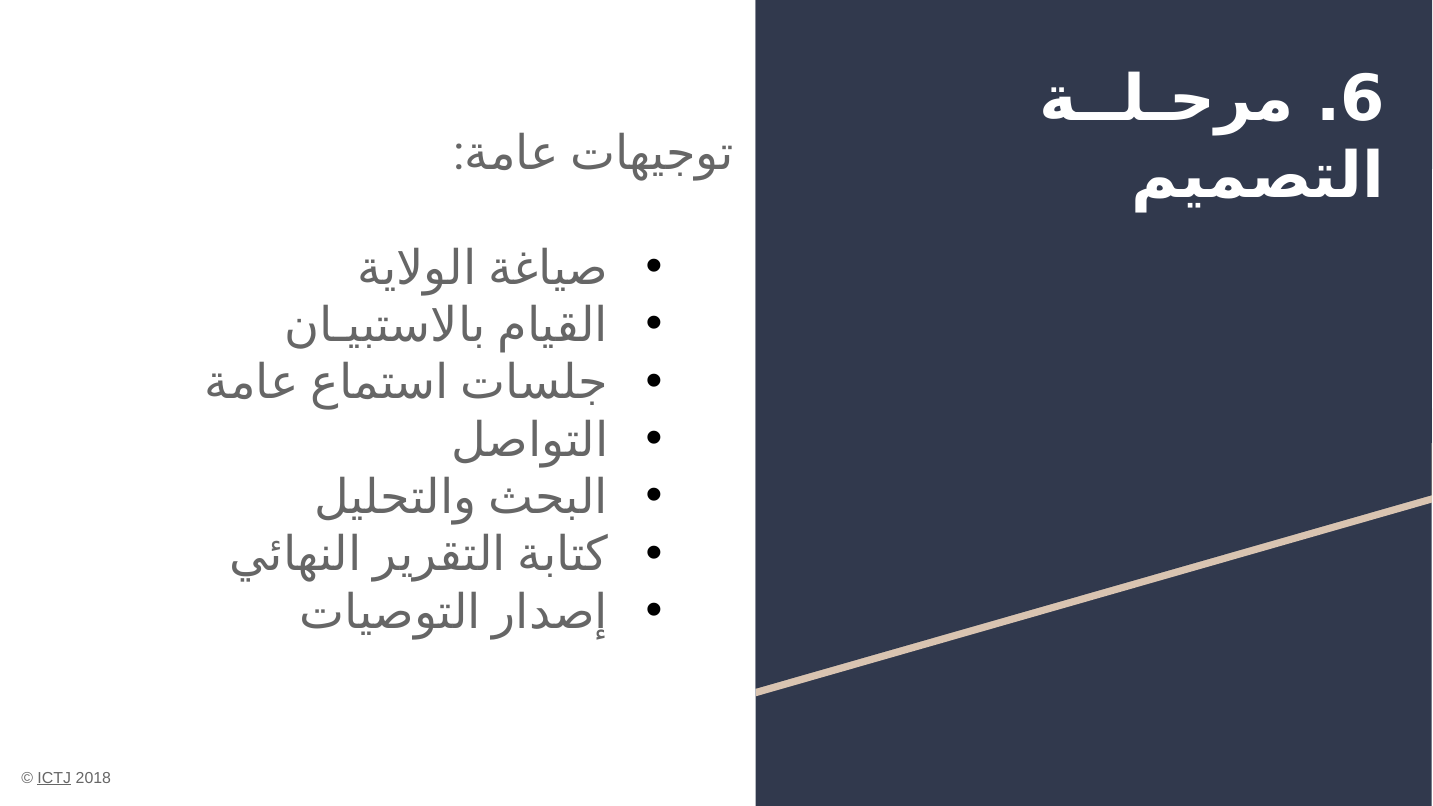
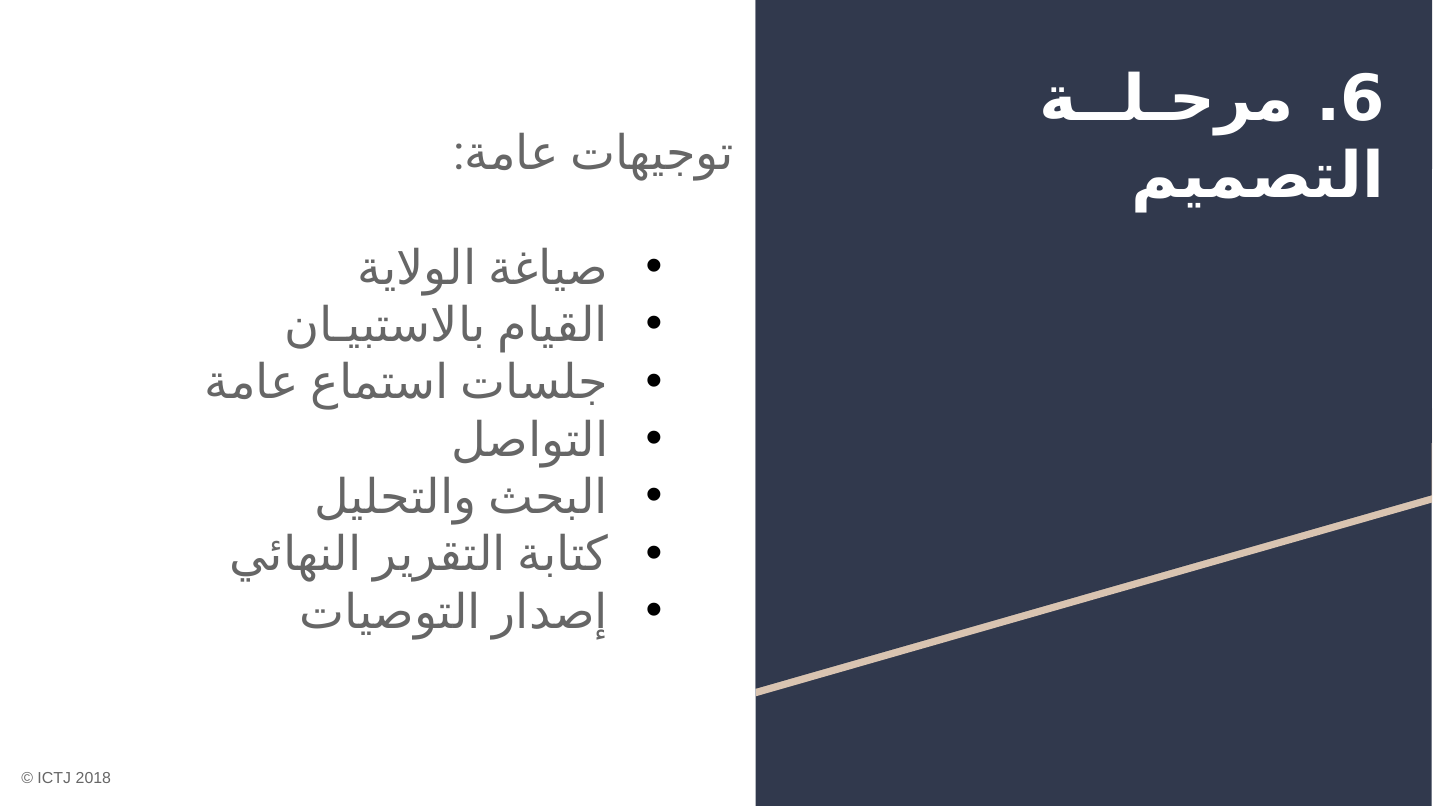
ICTJ underline: present -> none (54, 778)
